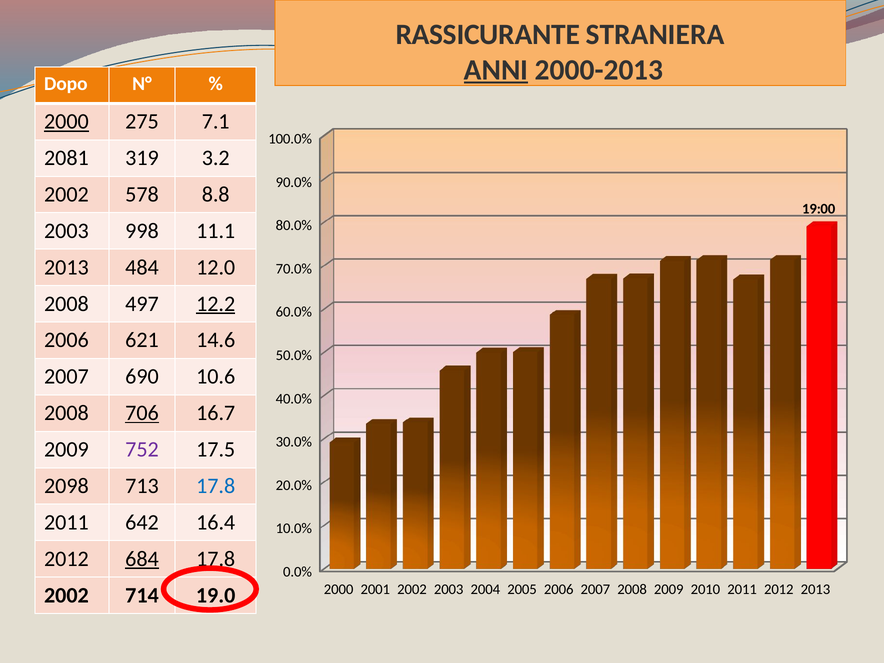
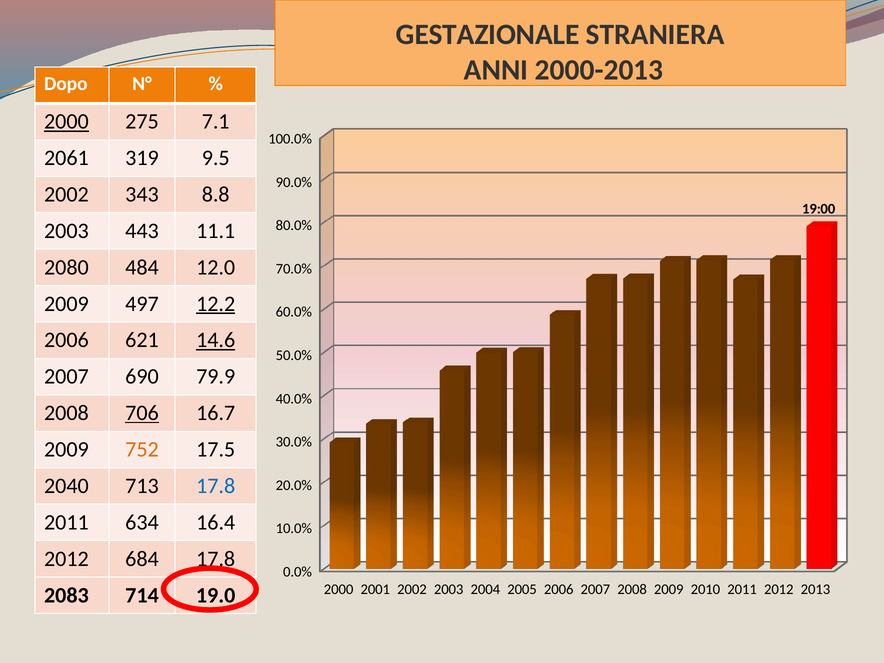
RASSICURANTE: RASSICURANTE -> GESTAZIONALE (488, 34)
ANNI underline: present -> none (496, 70)
2081: 2081 -> 2061 (66, 158)
3.2: 3.2 -> 9.5 (216, 158)
578: 578 -> 343 (142, 194)
998: 998 -> 443 (142, 231)
2013: 2013 -> 2080 (66, 267)
2008: 2008 -> 2009 (66, 304)
14.6 underline: none -> present (216, 340)
10.6: 10.6 -> 79.9 (216, 377)
752 colour: purple -> orange (142, 450)
2098: 2098 -> 2040 (66, 486)
642: 642 -> 634 (142, 522)
684 underline: present -> none (142, 559)
2002: 2002 -> 2083 (66, 595)
